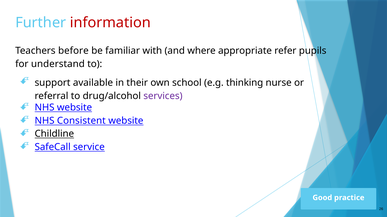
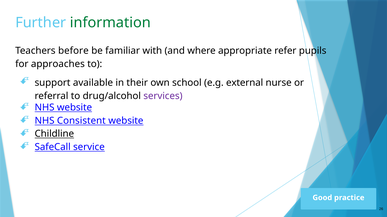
information colour: red -> green (110, 23)
understand: understand -> approaches (58, 64)
thinking: thinking -> external (245, 83)
